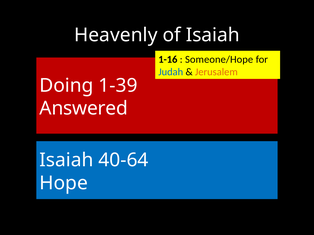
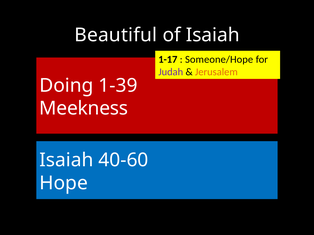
Heavenly: Heavenly -> Beautiful (116, 35)
1-16: 1-16 -> 1-17 (168, 59)
Judah colour: blue -> purple (171, 72)
Answered: Answered -> Meekness (84, 109)
40-64: 40-64 -> 40-60 (123, 160)
